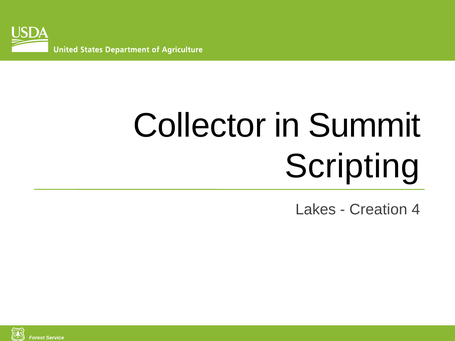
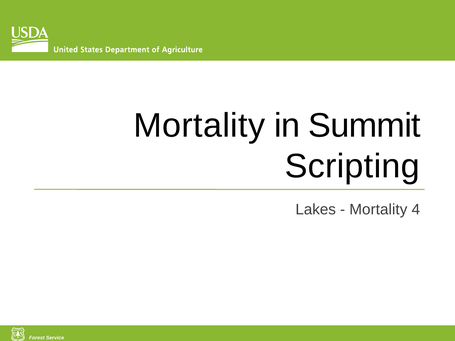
Collector: Collector -> Mortality (199, 126)
Creation: Creation -> Mortality (378, 210)
